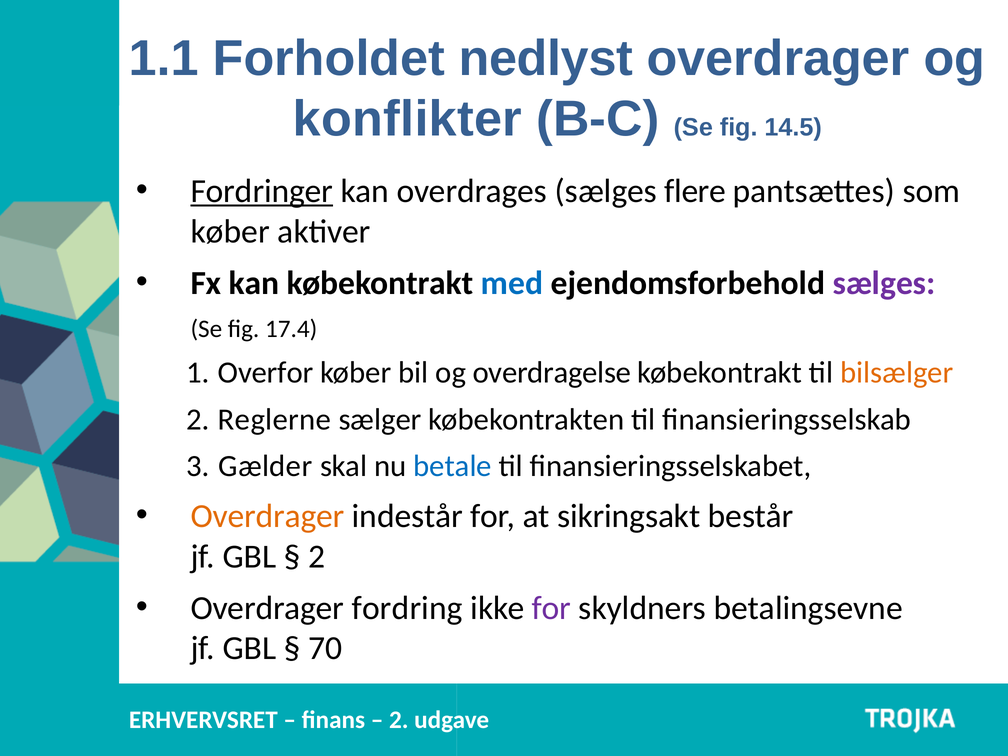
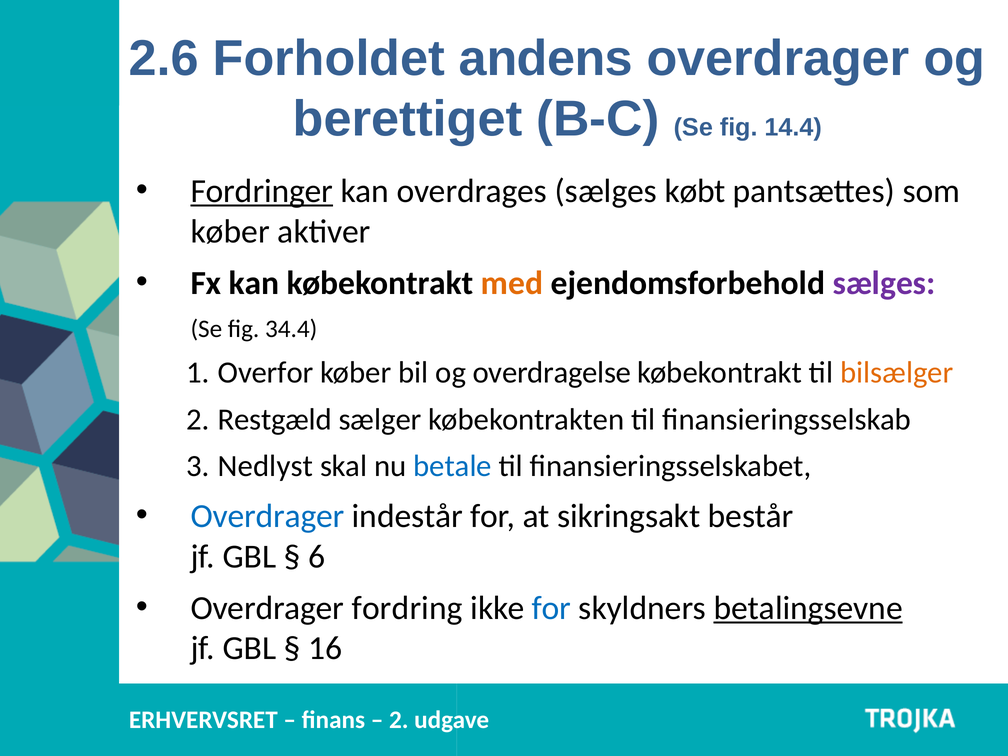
1.1: 1.1 -> 2.6 (164, 59)
nedlyst: nedlyst -> andens (546, 59)
konflikter: konflikter -> berettiget (408, 119)
14.5: 14.5 -> 14.4 (793, 128)
flere: flere -> købt (695, 191)
med colour: blue -> orange (512, 283)
17.4: 17.4 -> 34.4 (291, 329)
Reglerne: Reglerne -> Restgæld (275, 419)
Gælder: Gælder -> Nedlyst (265, 466)
Overdrager colour: orange -> blue (267, 516)
2: 2 -> 6 (317, 557)
for colour: purple -> blue (551, 608)
betalingsevne underline: none -> present (808, 608)
70: 70 -> 16 (325, 648)
